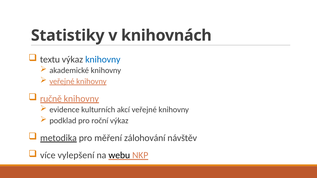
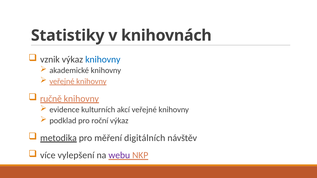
textu: textu -> vznik (50, 60)
zálohování: zálohování -> digitálních (145, 138)
webu colour: black -> purple (119, 156)
